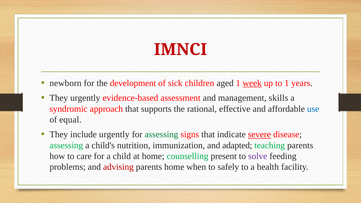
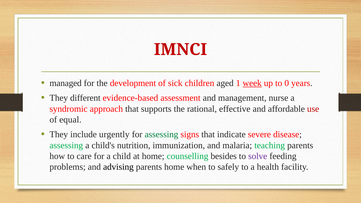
newborn: newborn -> managed (66, 83)
to 1: 1 -> 0 (287, 83)
They urgently: urgently -> different (85, 98)
skills: skills -> nurse (279, 98)
use colour: blue -> red (313, 109)
severe underline: present -> none (259, 135)
adapted: adapted -> malaria (237, 145)
present: present -> besides (224, 156)
advising colour: red -> black (118, 167)
